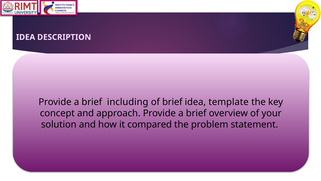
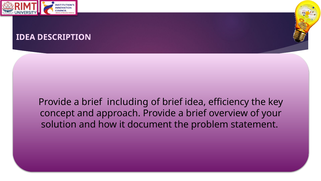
template: template -> efficiency (229, 102)
compared: compared -> document (150, 124)
